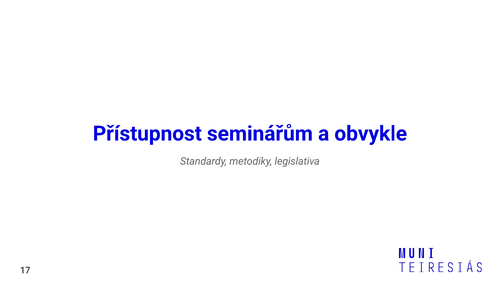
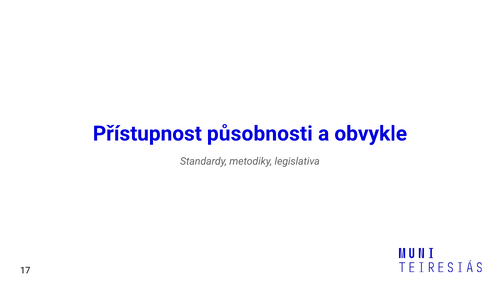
seminářům: seminářům -> působnosti (260, 134)
